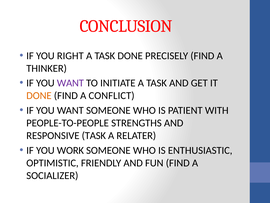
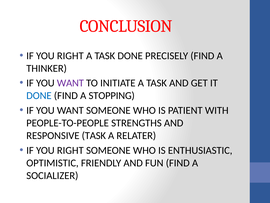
DONE colour: orange -> blue (39, 95)
CONFLICT: CONFLICT -> STOPPING (112, 95)
WORK: WORK -> RIGHT (70, 150)
